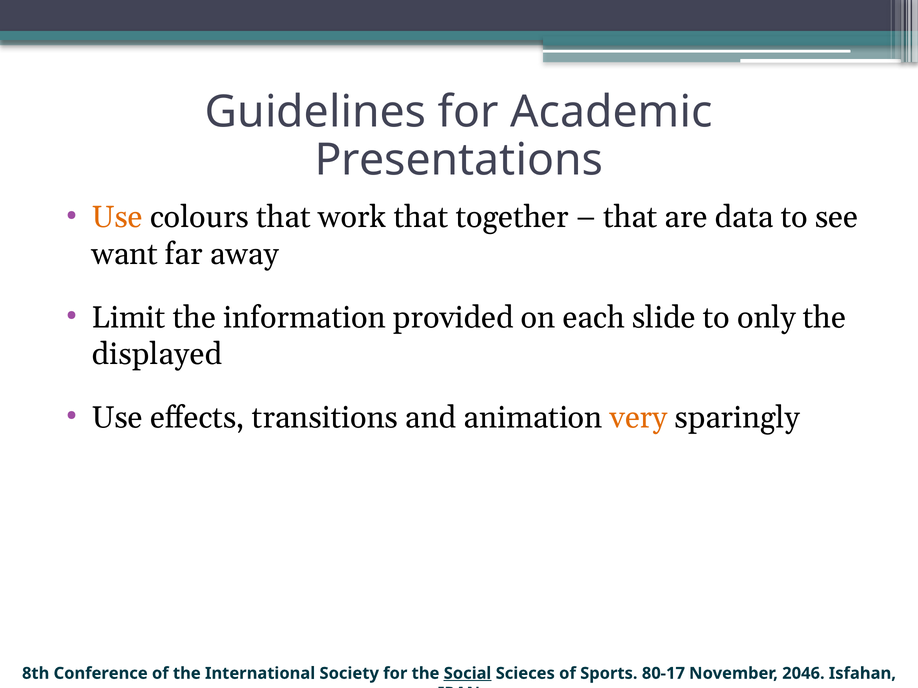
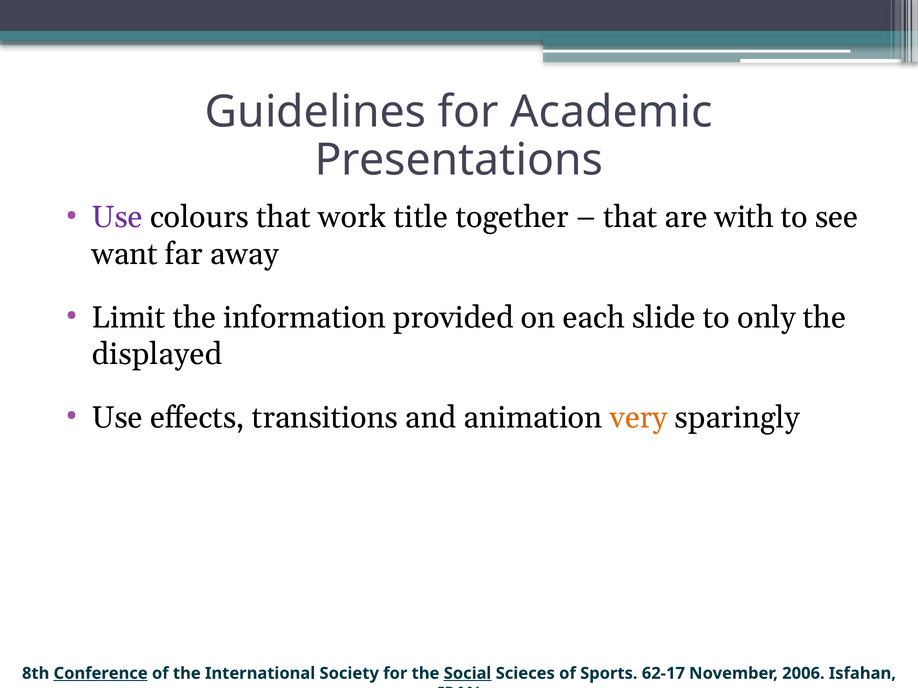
Use colour: orange -> purple (117, 217)
work that: that -> title (421, 217)
data: data -> with (744, 217)
Conference underline: none -> present (101, 674)
80-17: 80-17 -> 62-17 (663, 674)
2046: 2046 -> 2006 (803, 674)
